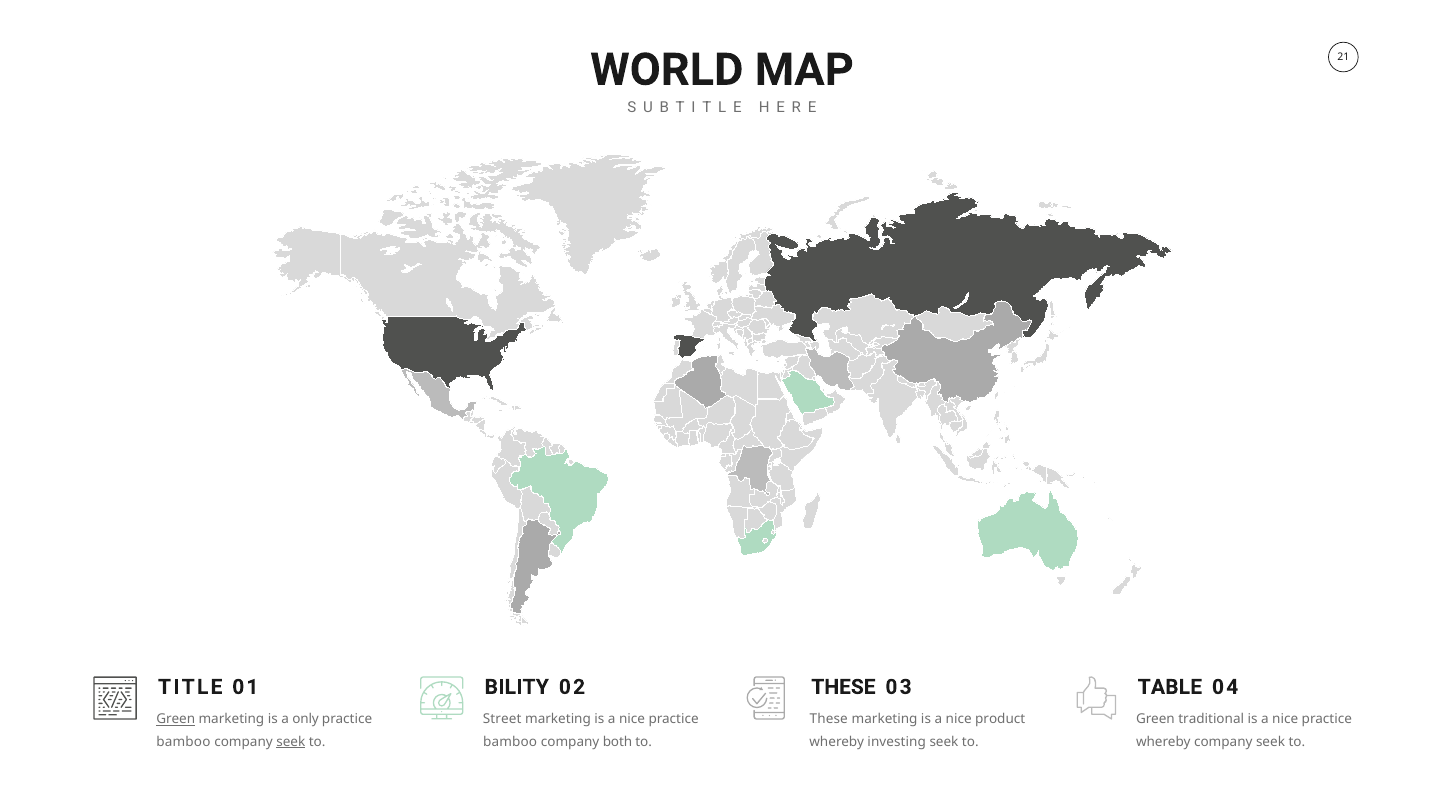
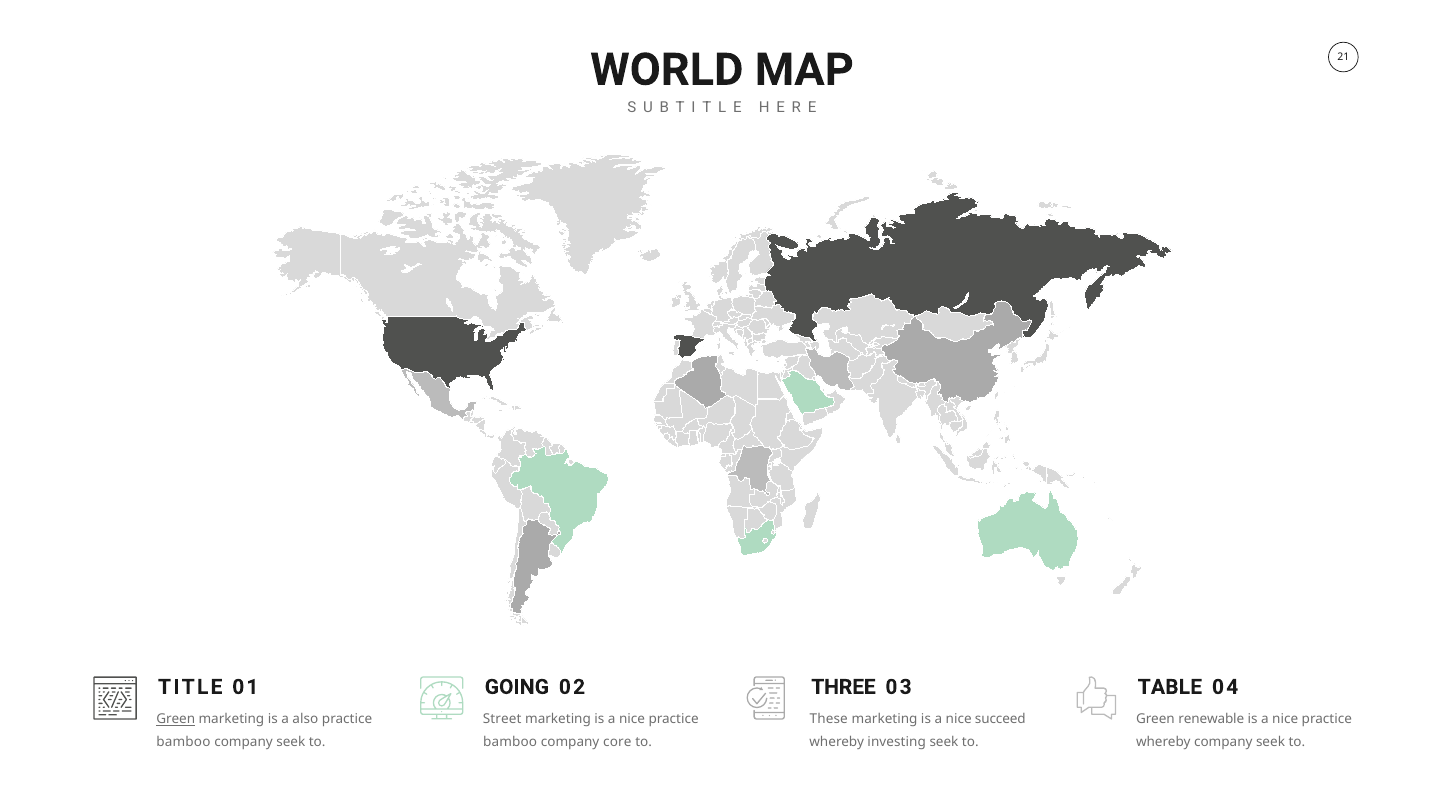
BILITY: BILITY -> GOING (517, 687)
THESE: THESE -> THREE (843, 687)
only: only -> also (305, 720)
product: product -> succeed (1000, 720)
traditional: traditional -> renewable (1211, 720)
seek underline: present -> none (291, 742)
both: both -> core (617, 742)
